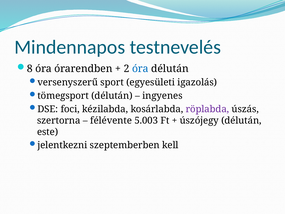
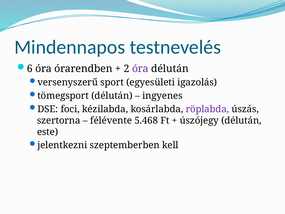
8: 8 -> 6 (30, 69)
óra colour: blue -> purple (140, 69)
5.003: 5.003 -> 5.468 (146, 120)
